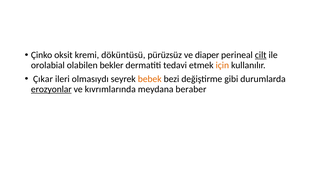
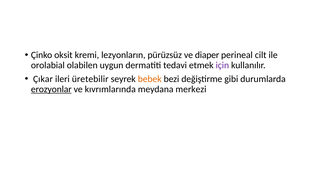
döküntüsü: döküntüsü -> lezyonların (123, 55)
cilt underline: present -> none (261, 55)
bekler: bekler -> uygun (112, 65)
için colour: orange -> purple (222, 65)
olmasıydı: olmasıydı -> üretebilir (90, 79)
beraber: beraber -> merkezi (191, 89)
